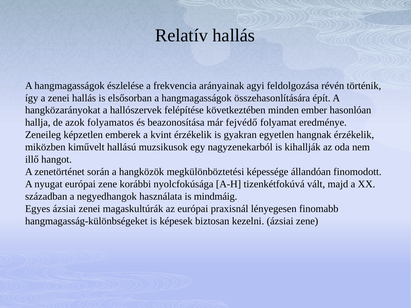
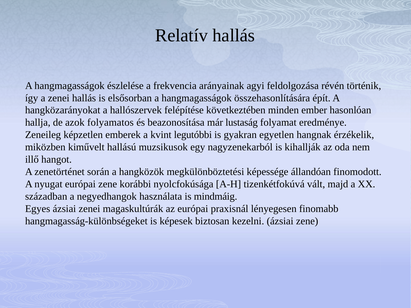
fejvédő: fejvédő -> lustaság (242, 123)
kvint érzékelik: érzékelik -> legutóbbi (193, 135)
